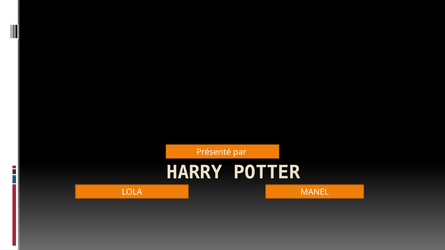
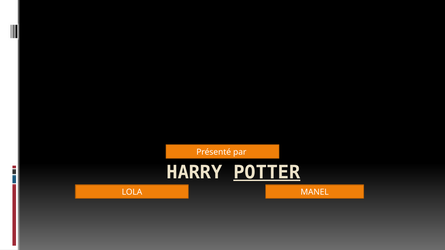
POTTER underline: none -> present (267, 173)
